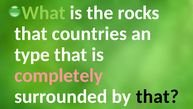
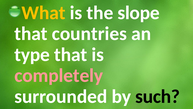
What colour: light green -> yellow (44, 13)
rocks: rocks -> slope (139, 13)
by that: that -> such (158, 96)
